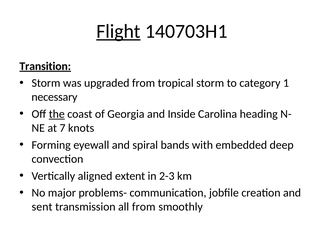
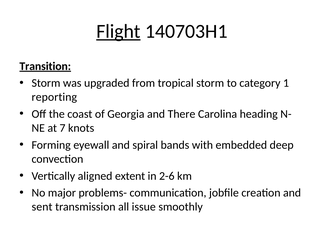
necessary: necessary -> reporting (54, 97)
the underline: present -> none (57, 114)
Inside: Inside -> There (181, 114)
2-3: 2-3 -> 2-6 (167, 176)
all from: from -> issue (144, 207)
